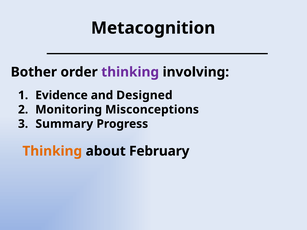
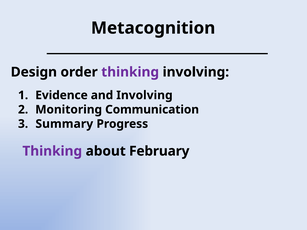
Bother: Bother -> Design (34, 72)
and Designed: Designed -> Involving (144, 95)
Misconceptions: Misconceptions -> Communication (152, 110)
Thinking colour: orange -> purple (52, 151)
